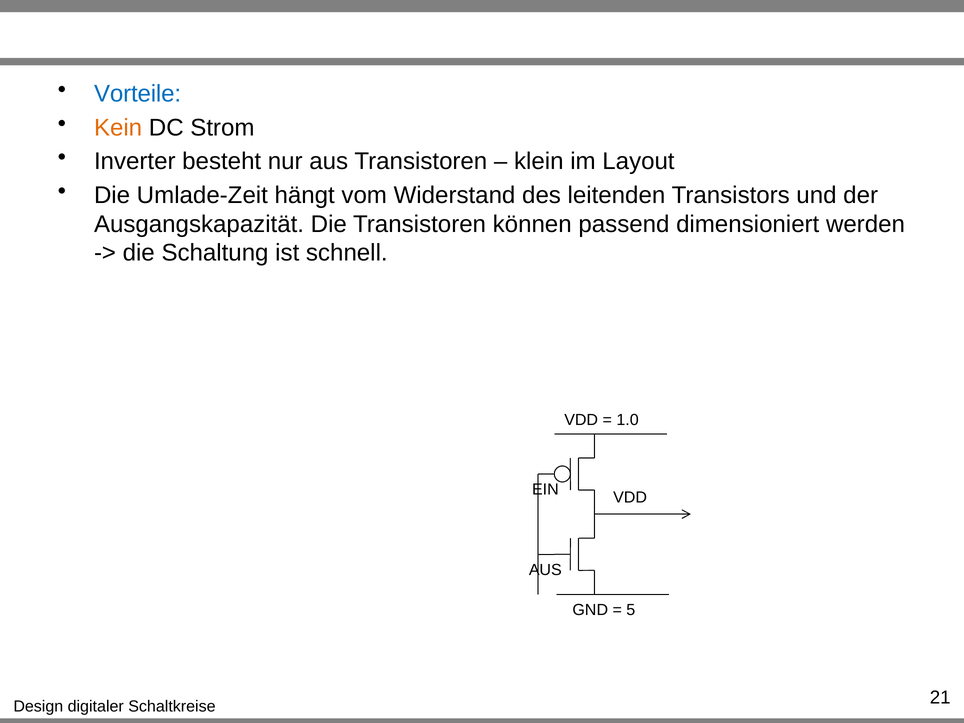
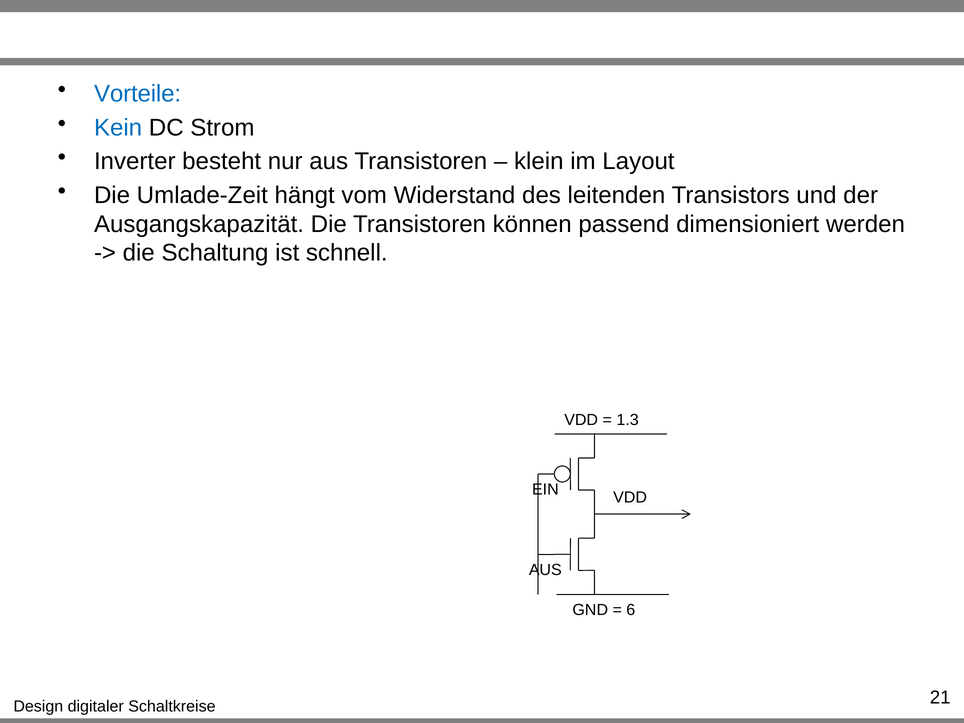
Kein colour: orange -> blue (118, 128)
1.0: 1.0 -> 1.3 (628, 420)
5: 5 -> 6 (631, 610)
